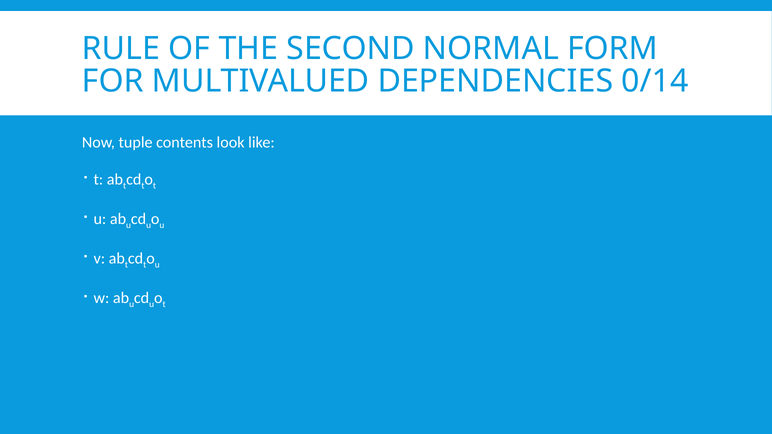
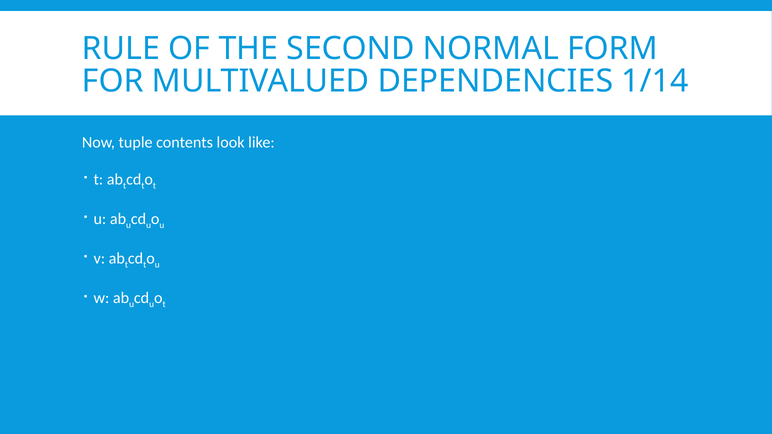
0/14: 0/14 -> 1/14 (655, 81)
